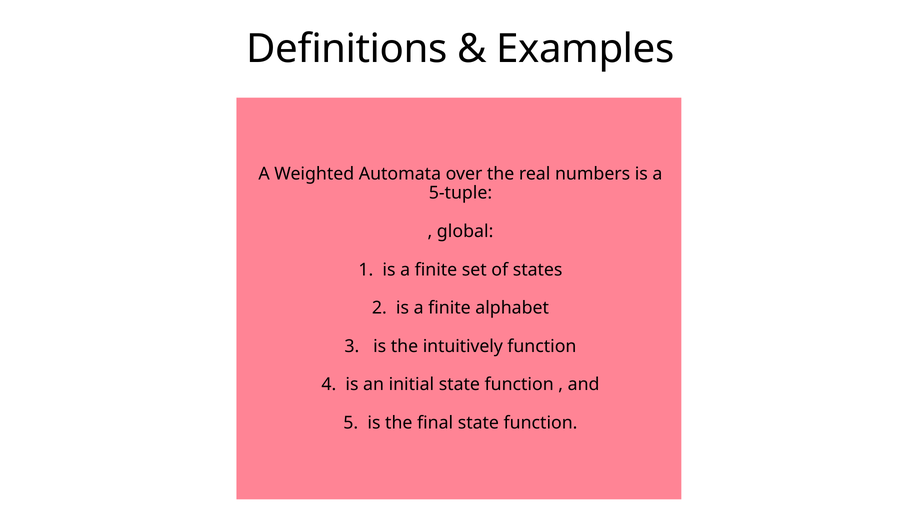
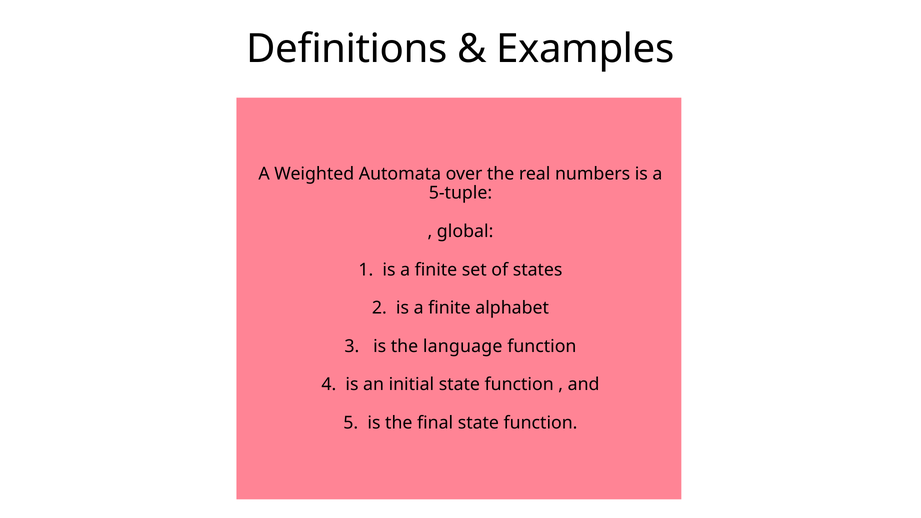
intuitively: intuitively -> language (463, 346)
